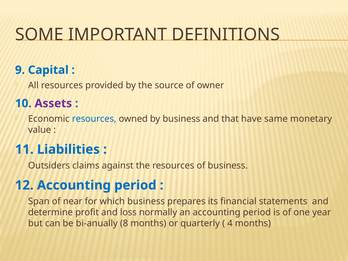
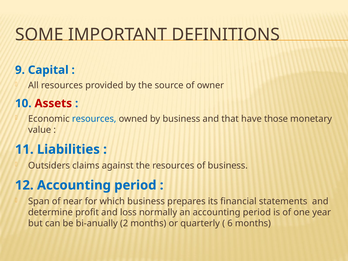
Assets colour: purple -> red (53, 103)
same: same -> those (276, 119)
8: 8 -> 2 (124, 223)
4: 4 -> 6 (230, 223)
